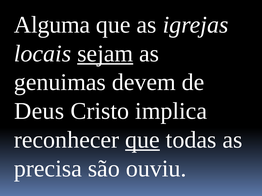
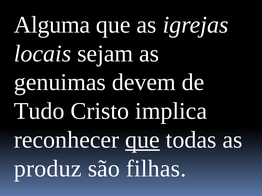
sejam underline: present -> none (105, 54)
Deus: Deus -> Tudo (39, 111)
precisa: precisa -> produz (48, 169)
ouviu: ouviu -> filhas (156, 169)
